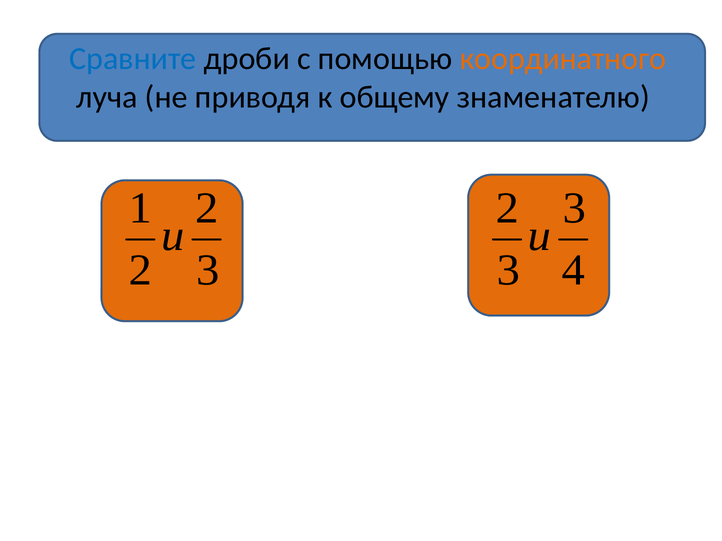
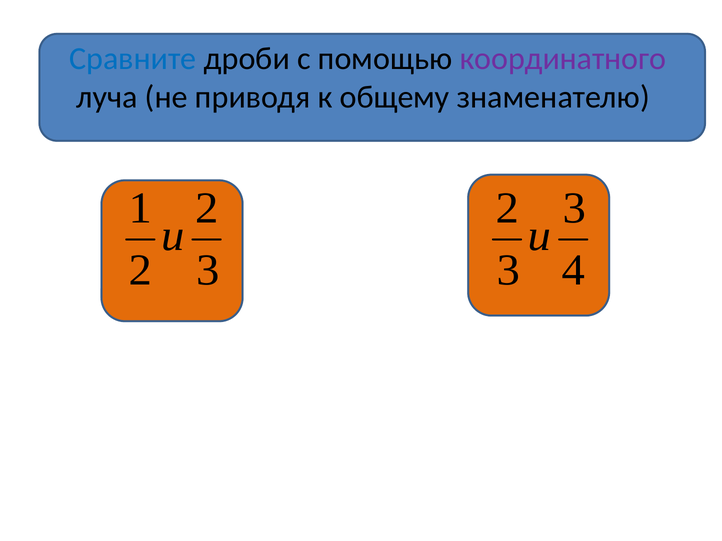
координатного colour: orange -> purple (563, 59)
